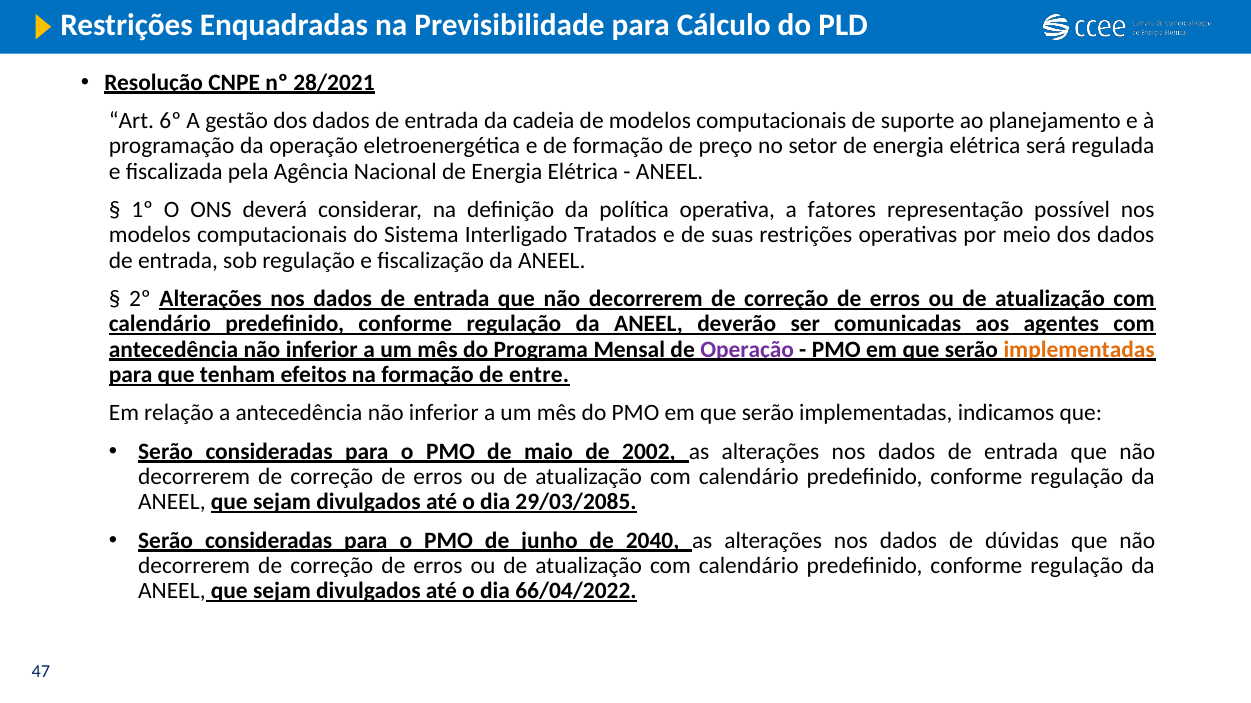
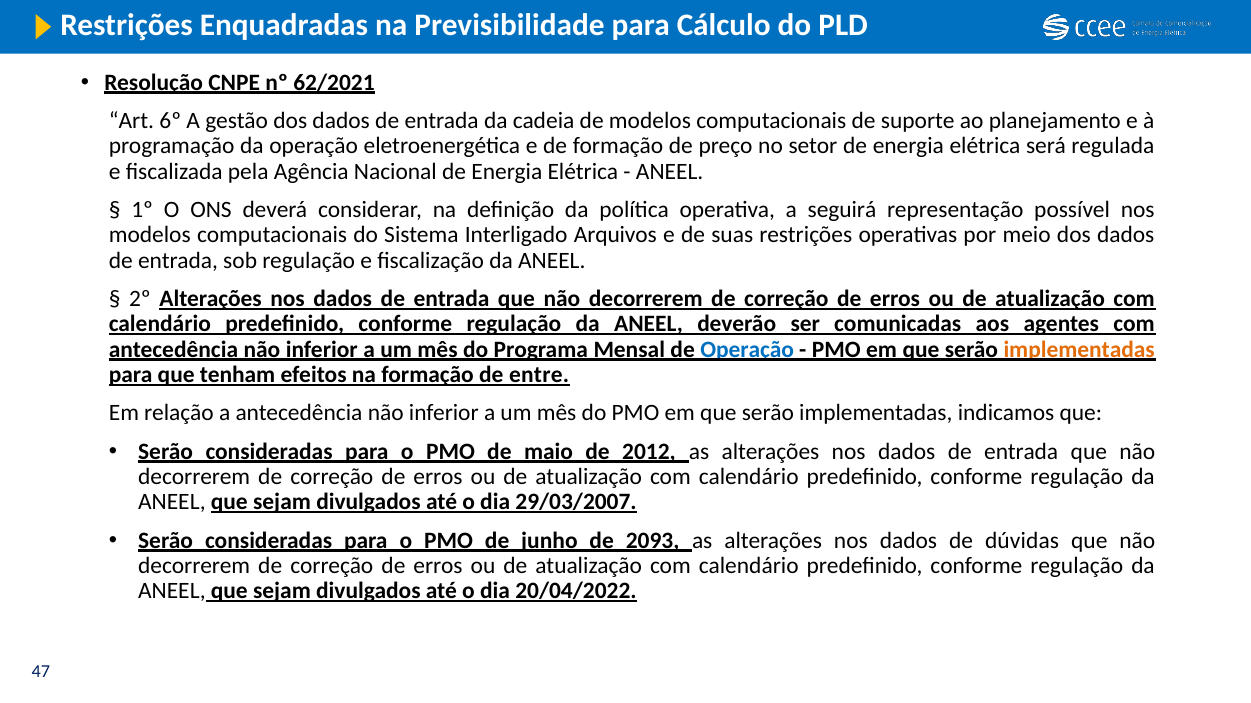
28/2021: 28/2021 -> 62/2021 (334, 83)
fatores: fatores -> seguirá (842, 210)
Tratados: Tratados -> Arquivos (615, 235)
Operação colour: purple -> blue (747, 350)
2002: 2002 -> 2012 (649, 452)
29/03/2085: 29/03/2085 -> 29/03/2007 (576, 502)
2040: 2040 -> 2093 (653, 541)
66/04/2022: 66/04/2022 -> 20/04/2022 (576, 592)
